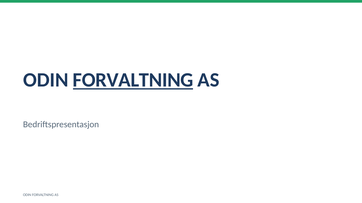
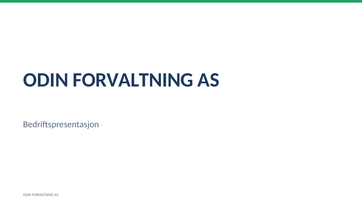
FORVALTNING underline: present -> none (133, 80)
